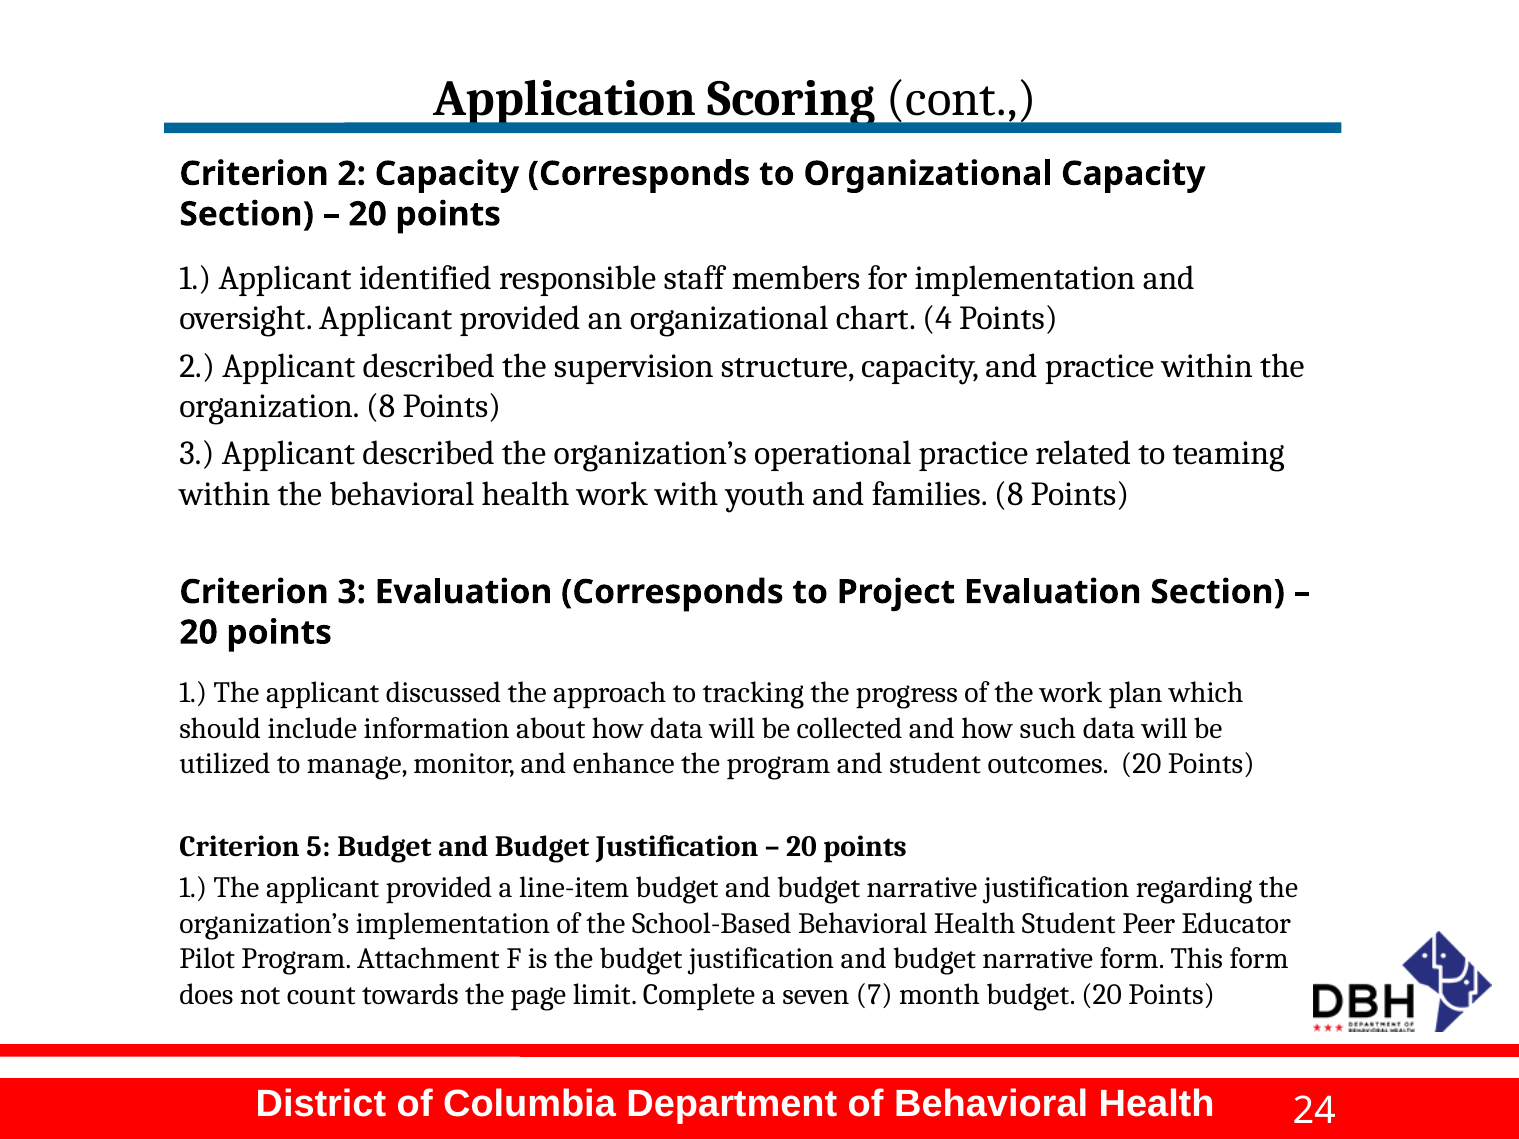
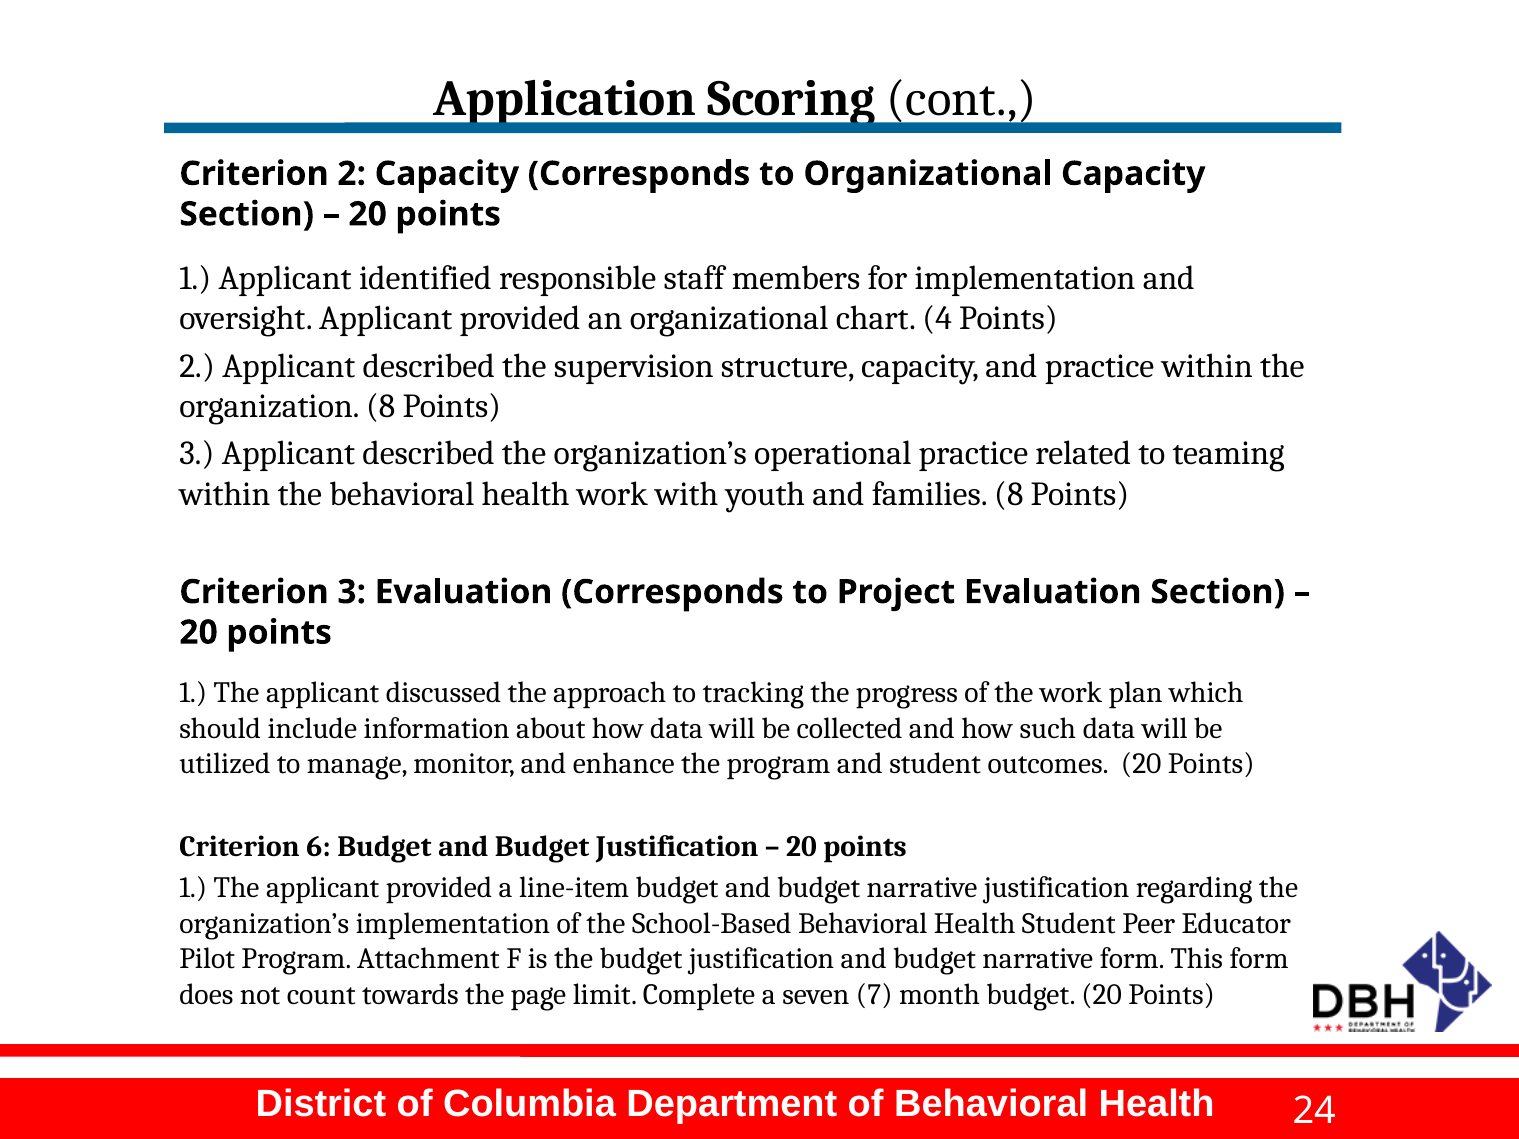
5: 5 -> 6 (318, 847)
